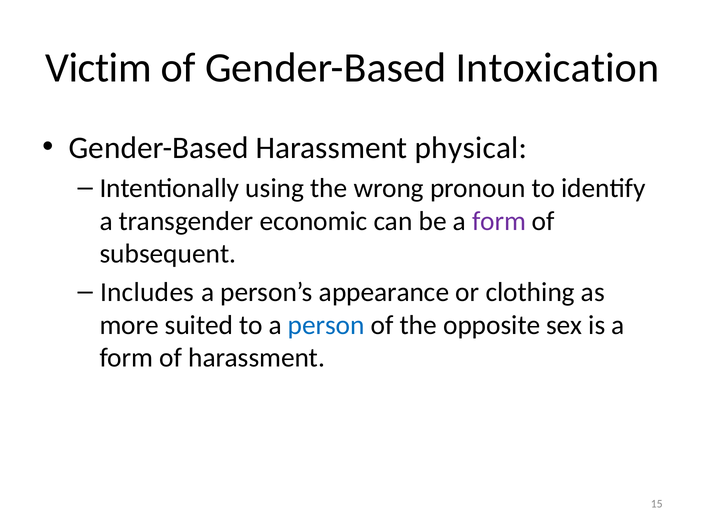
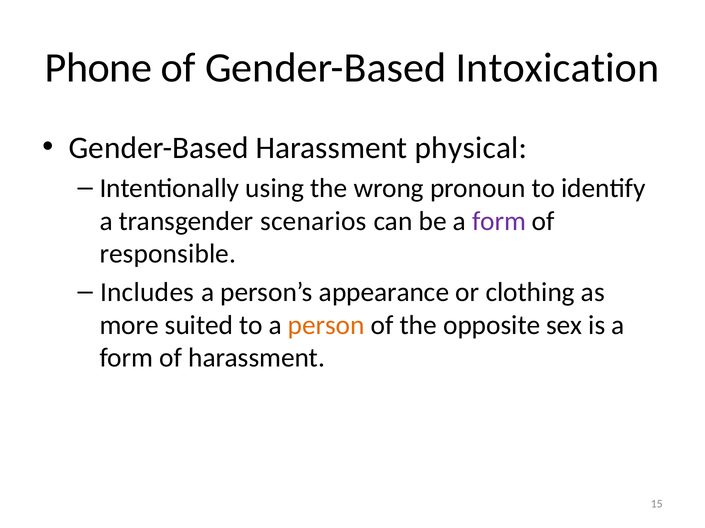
Victim: Victim -> Phone (98, 68)
economic: economic -> scenarios (313, 221)
subsequent: subsequent -> responsible (168, 254)
person colour: blue -> orange (326, 326)
